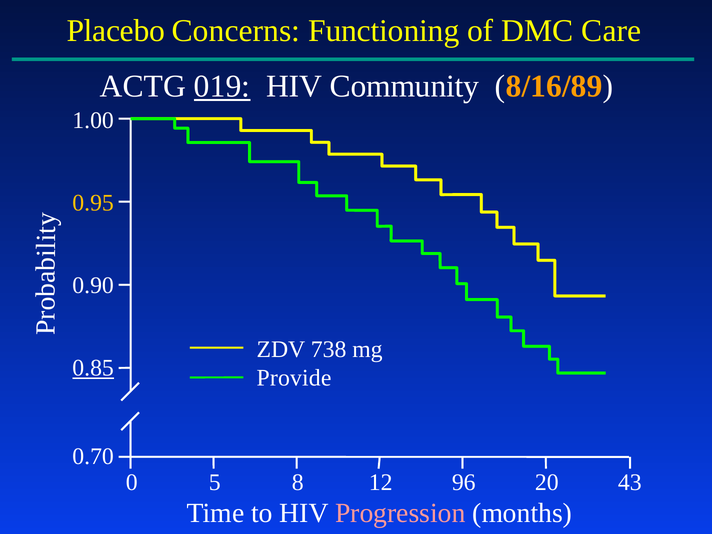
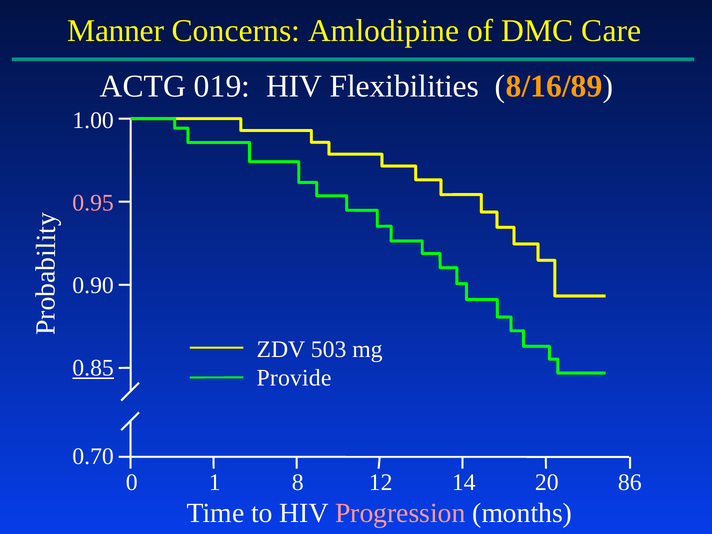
Placebo: Placebo -> Manner (116, 31)
Functioning: Functioning -> Amlodipine (384, 31)
019 underline: present -> none (222, 86)
Community: Community -> Flexibilities (404, 86)
0.95 colour: yellow -> pink (93, 203)
738: 738 -> 503 (329, 349)
5: 5 -> 1 (215, 482)
96: 96 -> 14 (464, 482)
43: 43 -> 86 (630, 482)
